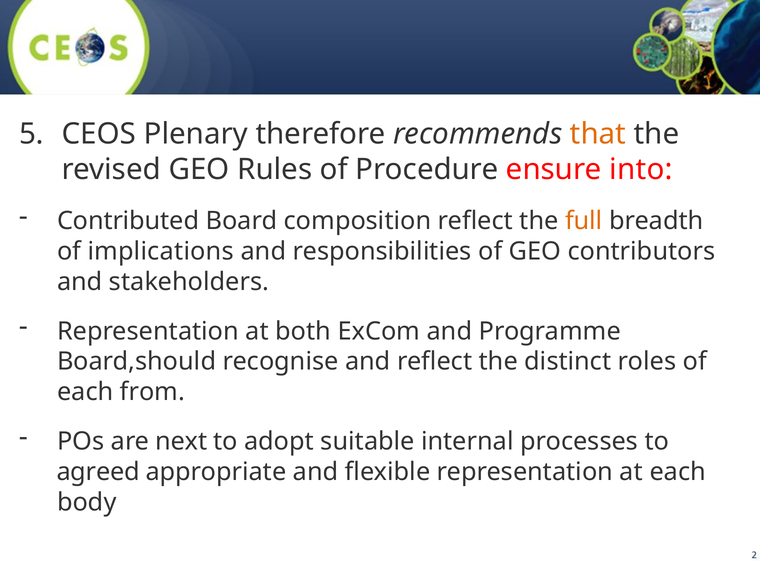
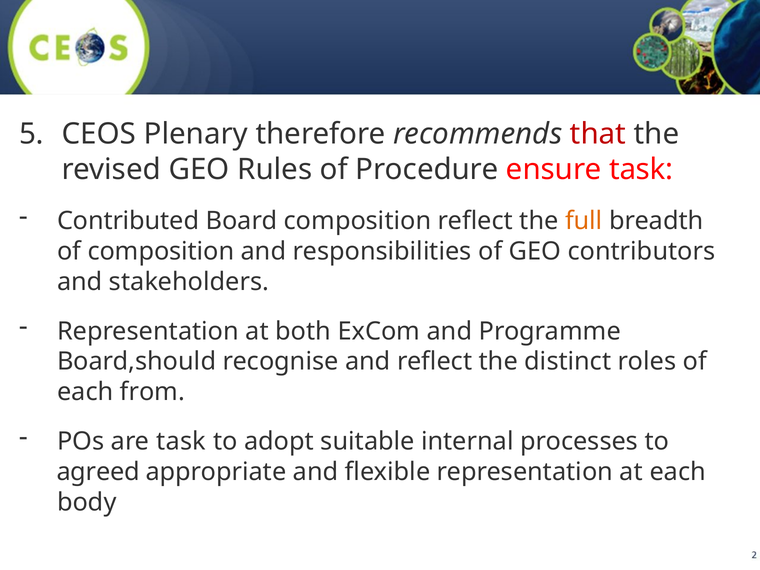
that colour: orange -> red (598, 134)
ensure into: into -> task (641, 169)
of implications: implications -> composition (161, 251)
are next: next -> task (181, 441)
